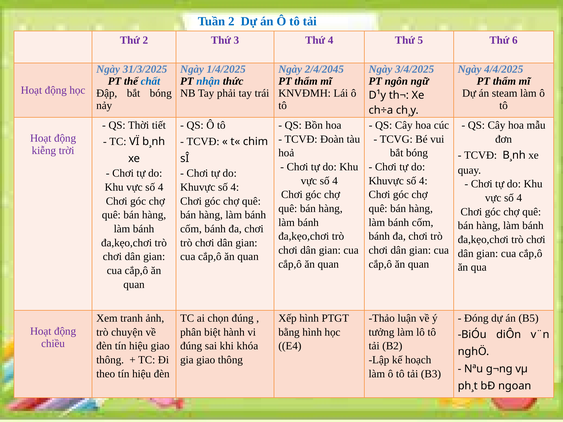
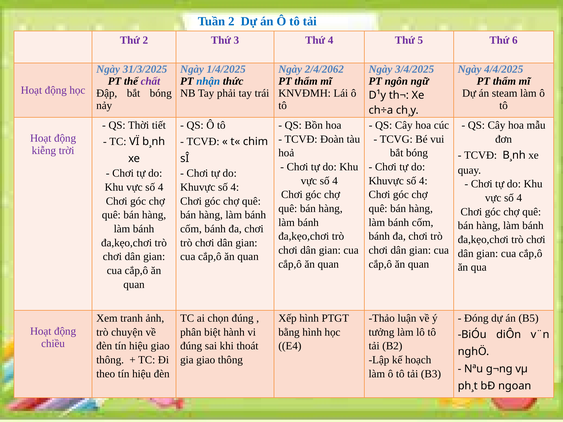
2/4/2045: 2/4/2045 -> 2/4/2062 (324, 69)
chất colour: blue -> purple (150, 81)
khóa: khóa -> thoát (247, 346)
